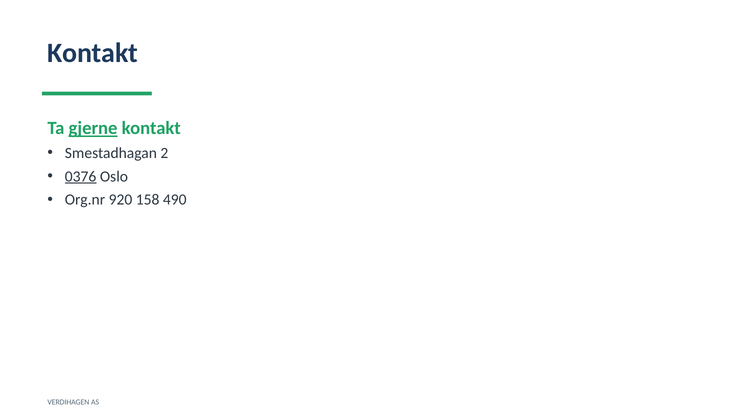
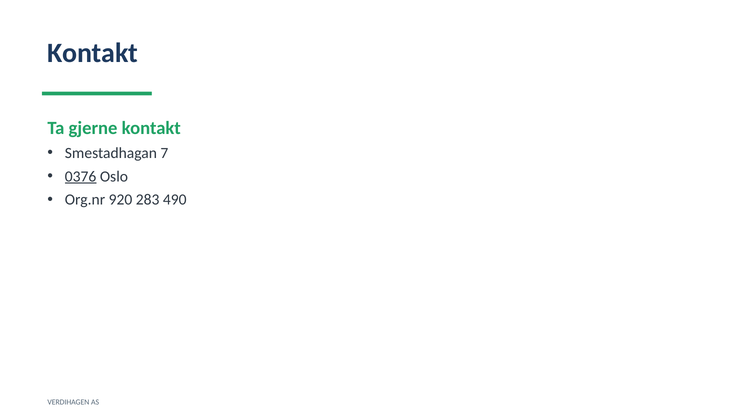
gjerne underline: present -> none (93, 128)
2: 2 -> 7 (164, 153)
158: 158 -> 283 (148, 200)
